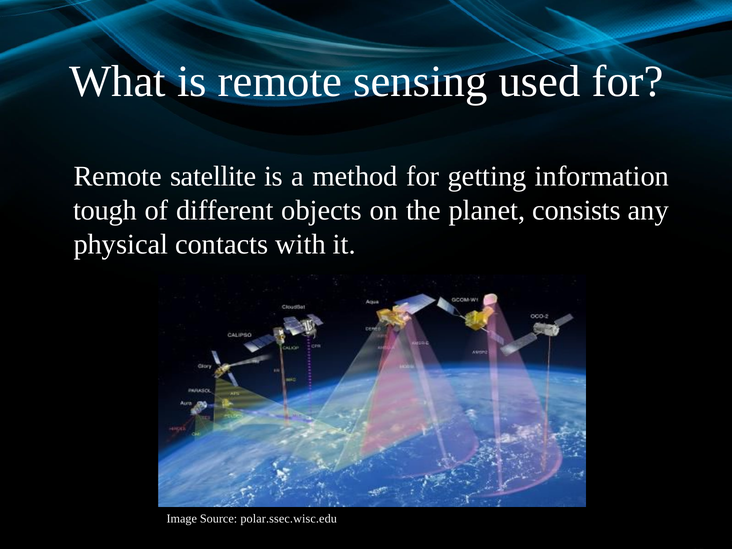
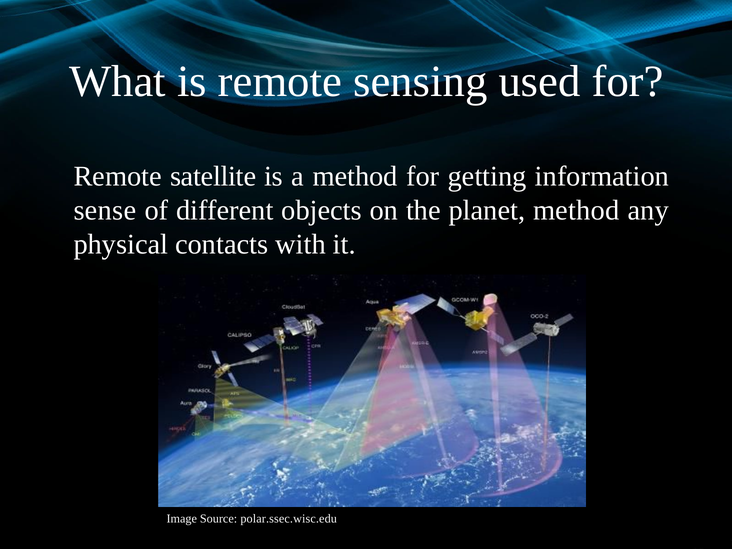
tough: tough -> sense (105, 210)
planet consists: consists -> method (576, 210)
